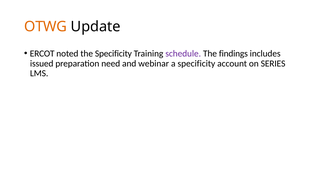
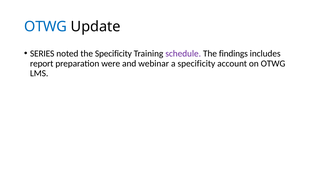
OTWG colour: orange -> blue (46, 27)
ERCOT: ERCOT -> SERIES (42, 53)
issued: issued -> report (42, 63)
need: need -> were (111, 63)
on SERIES: SERIES -> OTWG (273, 63)
